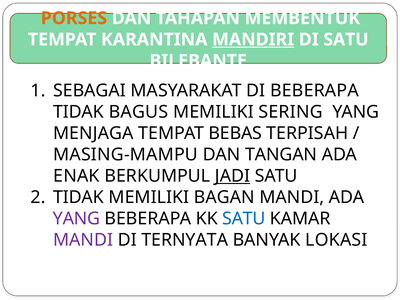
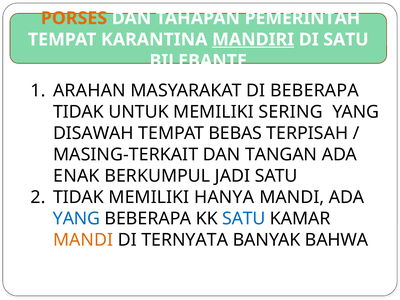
MEMBENTUK: MEMBENTUK -> PEMERINTAH (302, 18)
SEBAGAI: SEBAGAI -> ARAHAN (89, 91)
BAGUS: BAGUS -> UNTUK (139, 112)
MENJAGA: MENJAGA -> DISAWAH (93, 133)
MASING-MAMPU: MASING-MAMPU -> MASING-TERKAIT (126, 155)
JADI underline: present -> none (233, 176)
BAGAN: BAGAN -> HANYA (224, 197)
YANG colour: purple -> blue (77, 219)
MANDI colour: purple -> orange (83, 240)
LOKASI: LOKASI -> BAHWA (337, 240)
